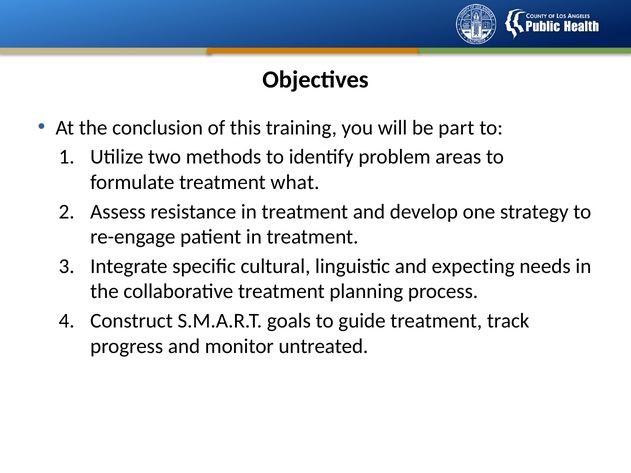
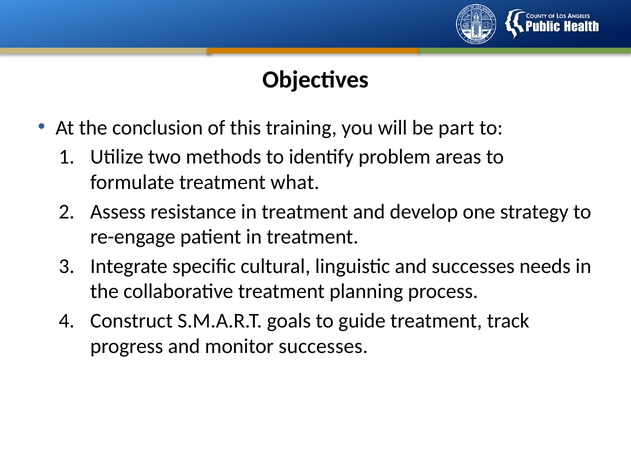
and expecting: expecting -> successes (473, 266)
monitor untreated: untreated -> successes (323, 346)
